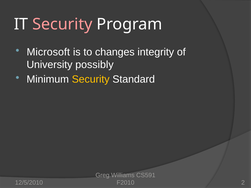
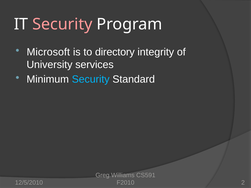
changes: changes -> directory (115, 52)
possibly: possibly -> services (94, 65)
Security colour: yellow -> light blue (91, 79)
